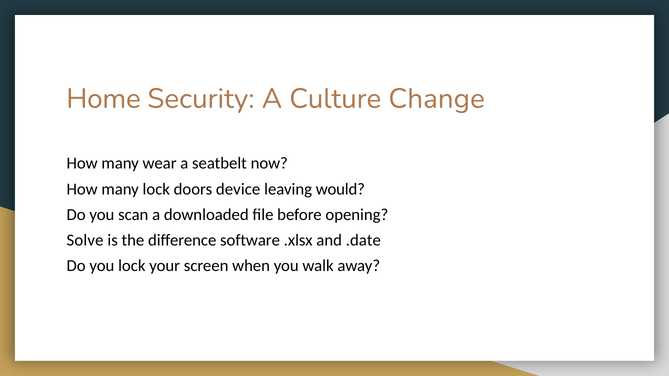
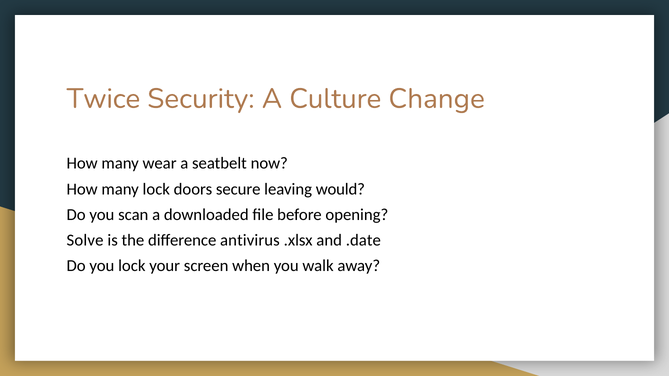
Home: Home -> Twice (103, 99)
device: device -> secure (238, 189)
software: software -> antivirus (250, 241)
